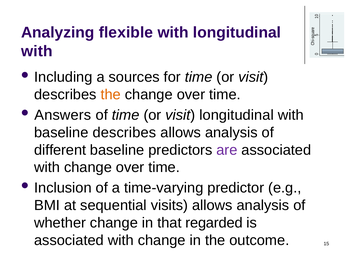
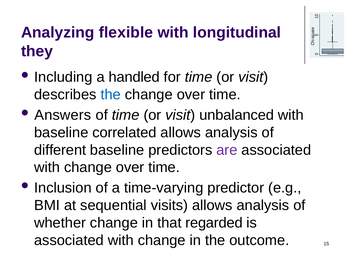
with: with -> they (37, 51)
sources: sources -> handled (134, 77)
the colour: orange -> blue (111, 95)
visit longitudinal: longitudinal -> unbalanced (237, 115)
baseline describes: describes -> correlated (124, 133)
